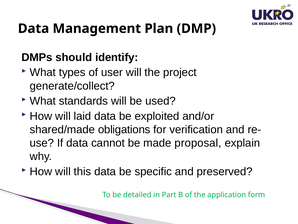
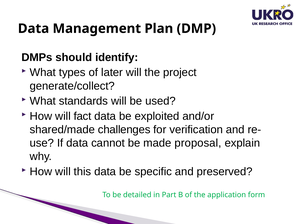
user: user -> later (112, 72)
laid: laid -> fact (83, 116)
obligations: obligations -> challenges (124, 129)
